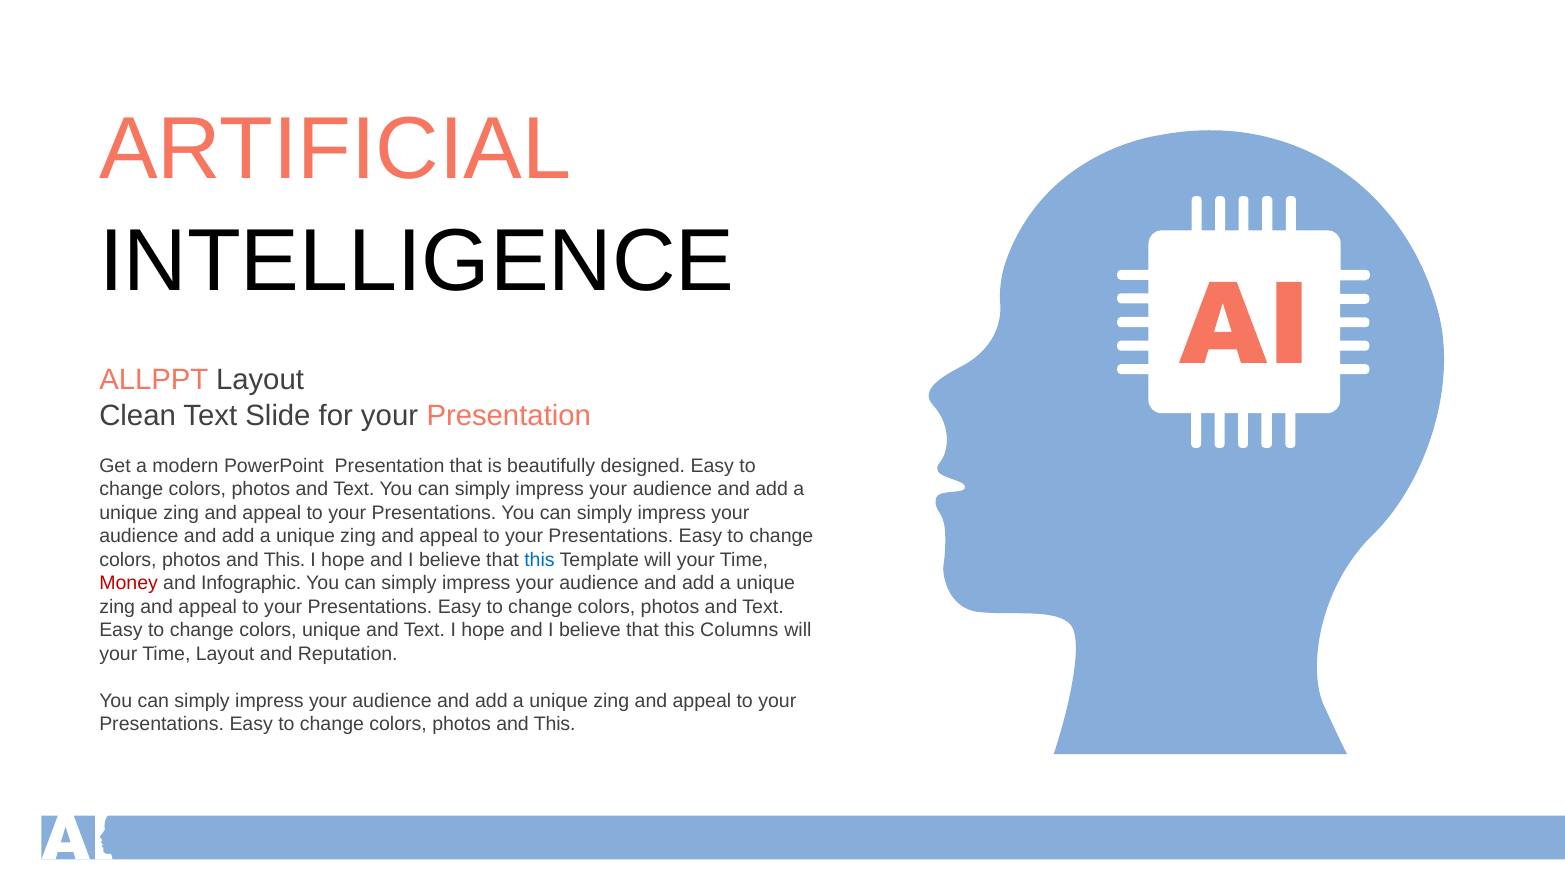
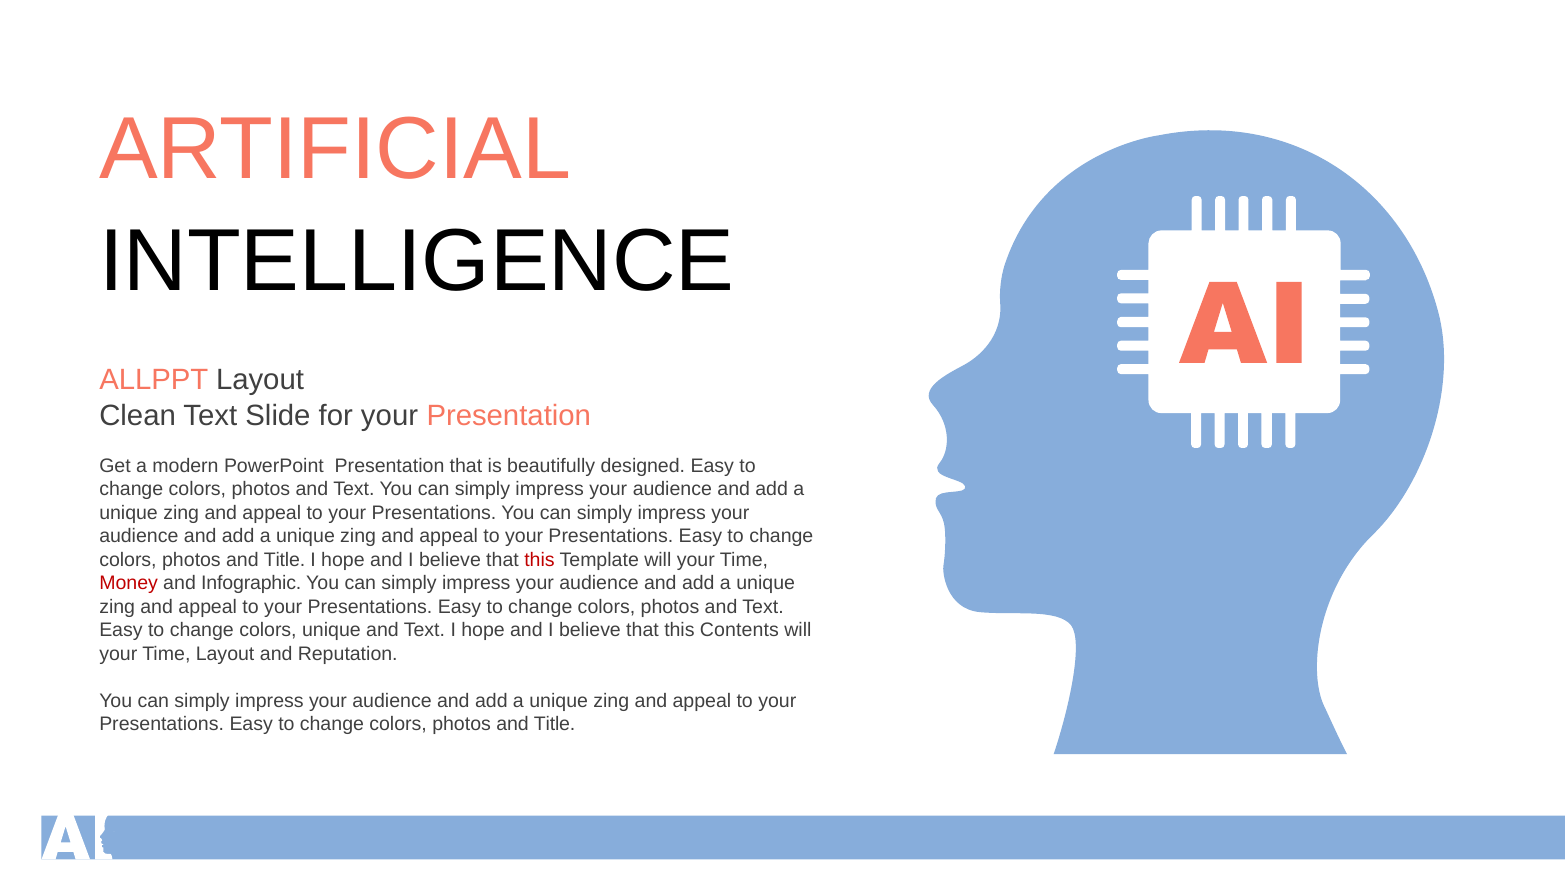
This: This -> Title (285, 560)
this colour: blue -> red (539, 560)
Columns: Columns -> Contents (739, 631)
This: This -> Title (555, 724)
